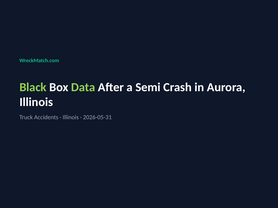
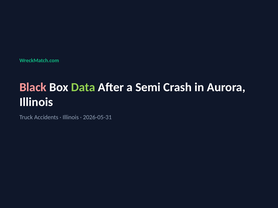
Black colour: light green -> pink (33, 87)
